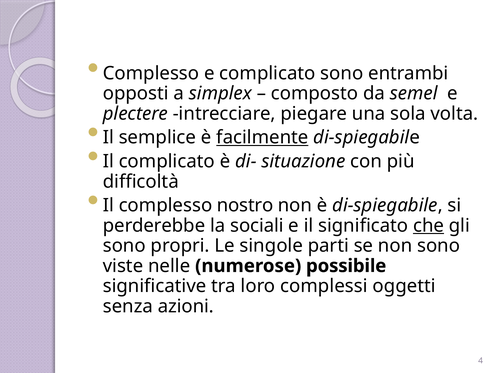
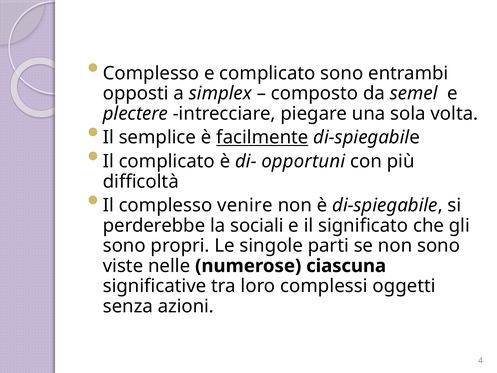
situazione: situazione -> opportuni (303, 161)
nostro: nostro -> venire (245, 205)
che underline: present -> none (429, 225)
possibile: possibile -> ciascuna (346, 266)
